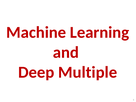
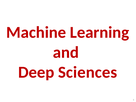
Multiple: Multiple -> Sciences (88, 72)
